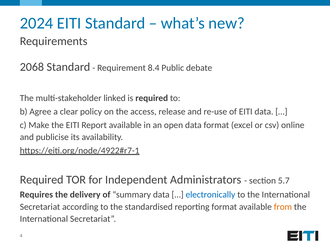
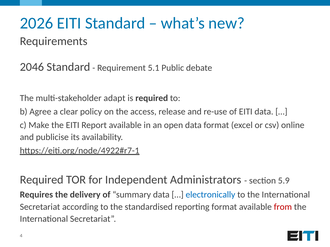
2024: 2024 -> 2026 (37, 23)
2068: 2068 -> 2046 (32, 67)
8.4: 8.4 -> 5.1 (154, 68)
linked: linked -> adapt (115, 98)
5.7: 5.7 -> 5.9 (284, 181)
from colour: orange -> red (283, 207)
